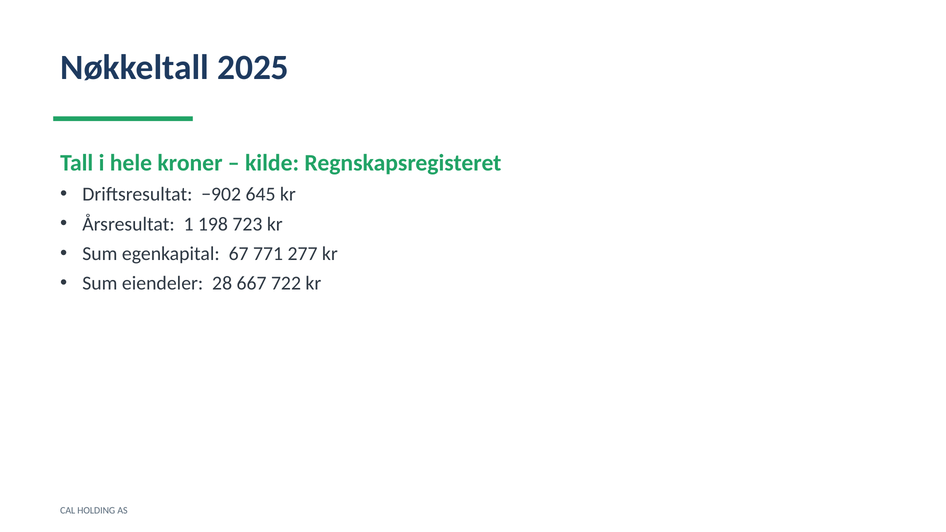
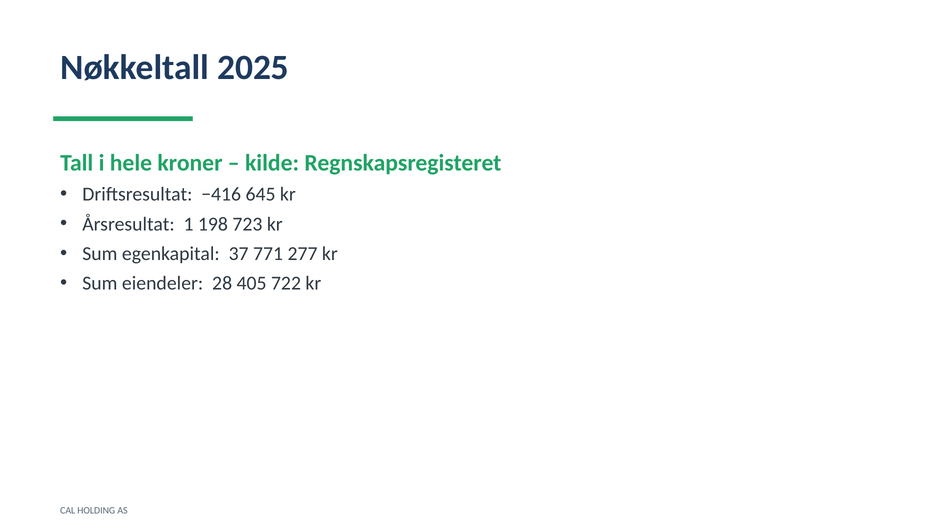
−902: −902 -> −416 (221, 195)
67: 67 -> 37 (239, 254)
667: 667 -> 405 (252, 283)
